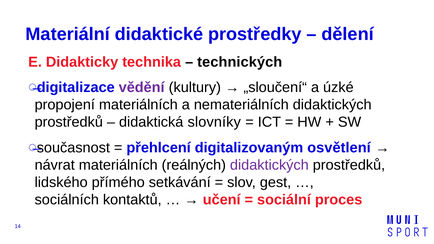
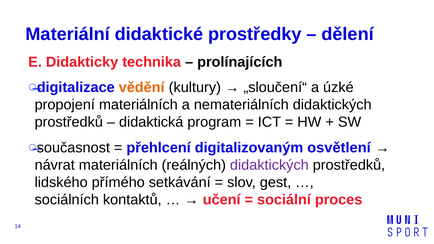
technických: technických -> prolínajících (240, 62)
vědění colour: purple -> orange (142, 88)
slovníky: slovníky -> program (214, 122)
